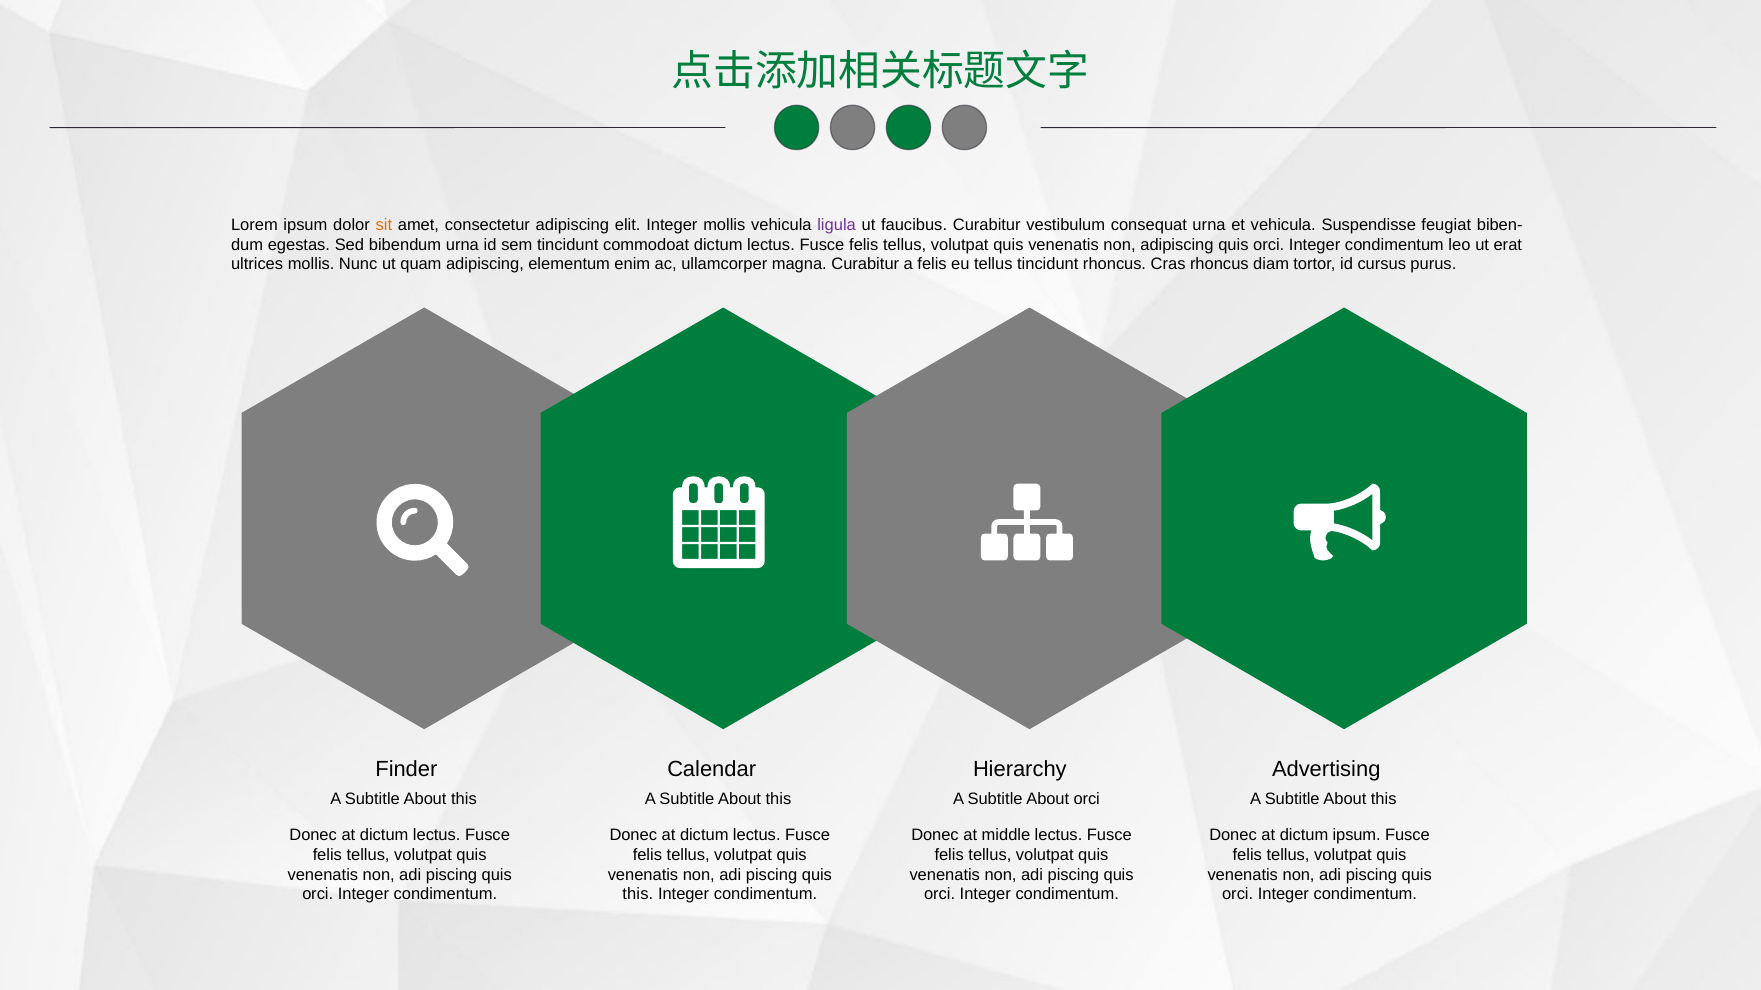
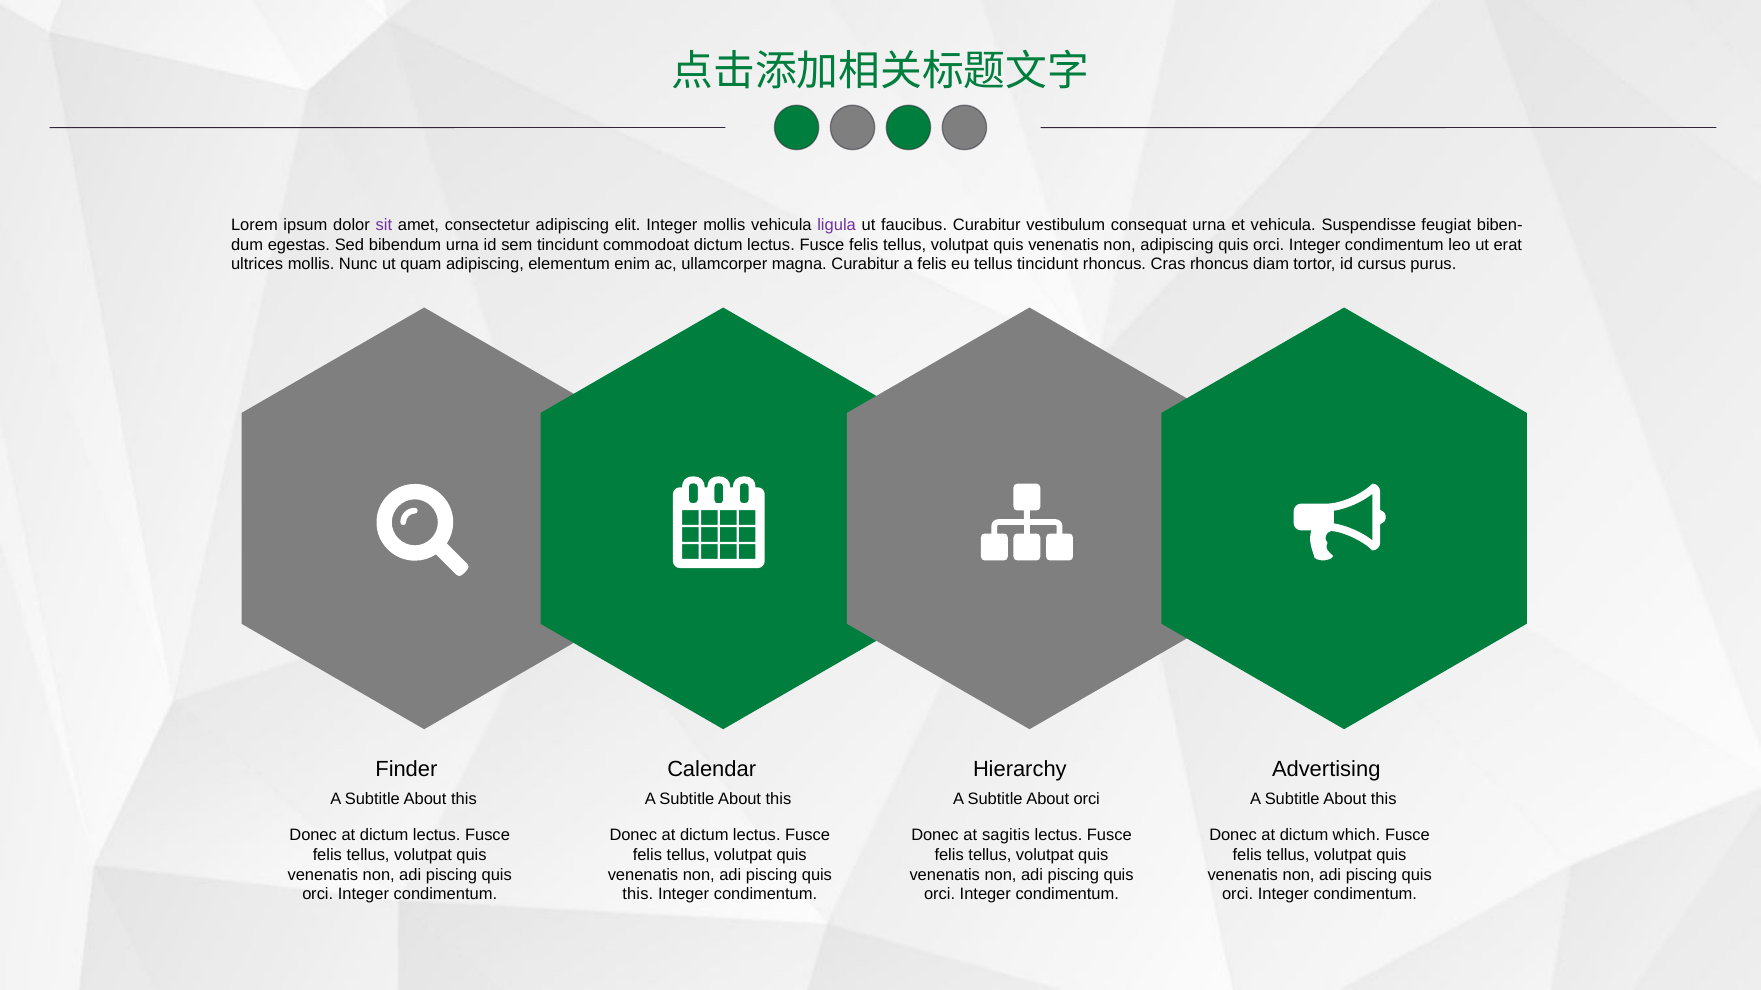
sit colour: orange -> purple (384, 225)
middle: middle -> sagitis (1006, 835)
dictum ipsum: ipsum -> which (1357, 835)
